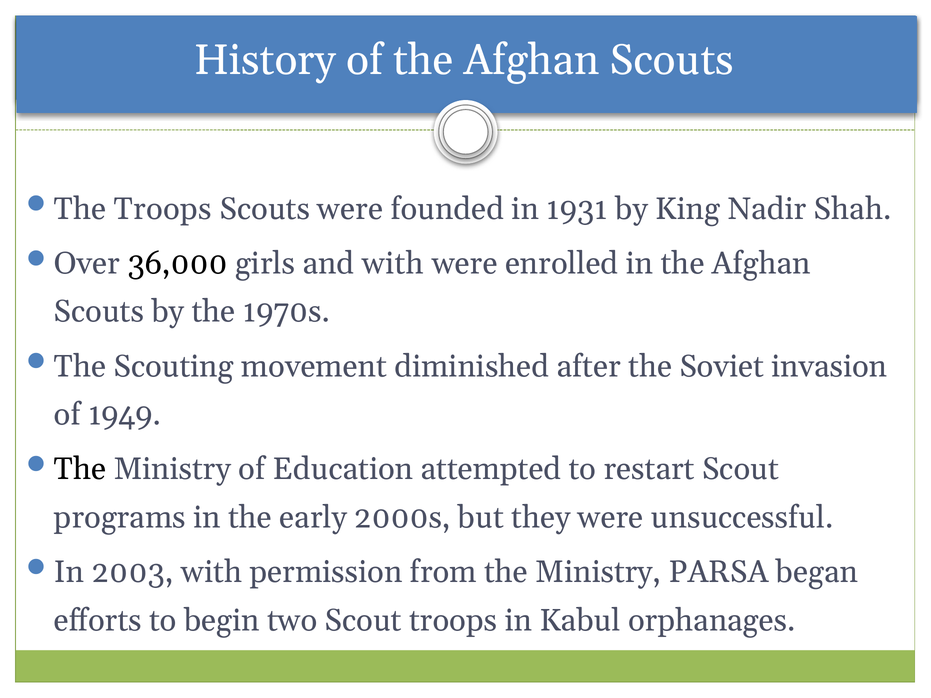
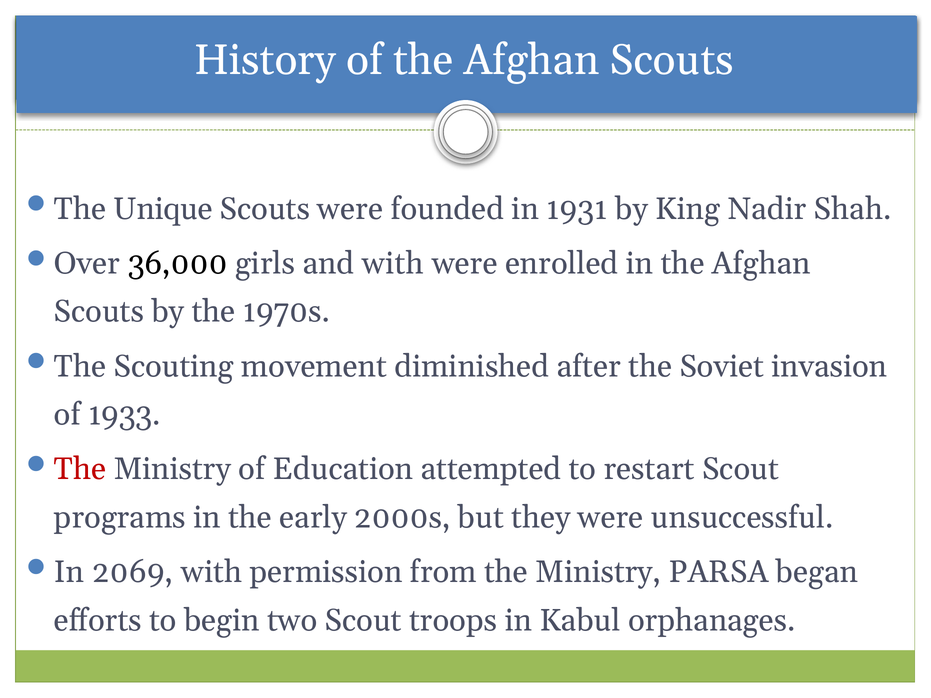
The Troops: Troops -> Unique (163, 209)
1949: 1949 -> 1933 (124, 415)
The colour: black -> red (80, 469)
2003: 2003 -> 2069 (133, 572)
